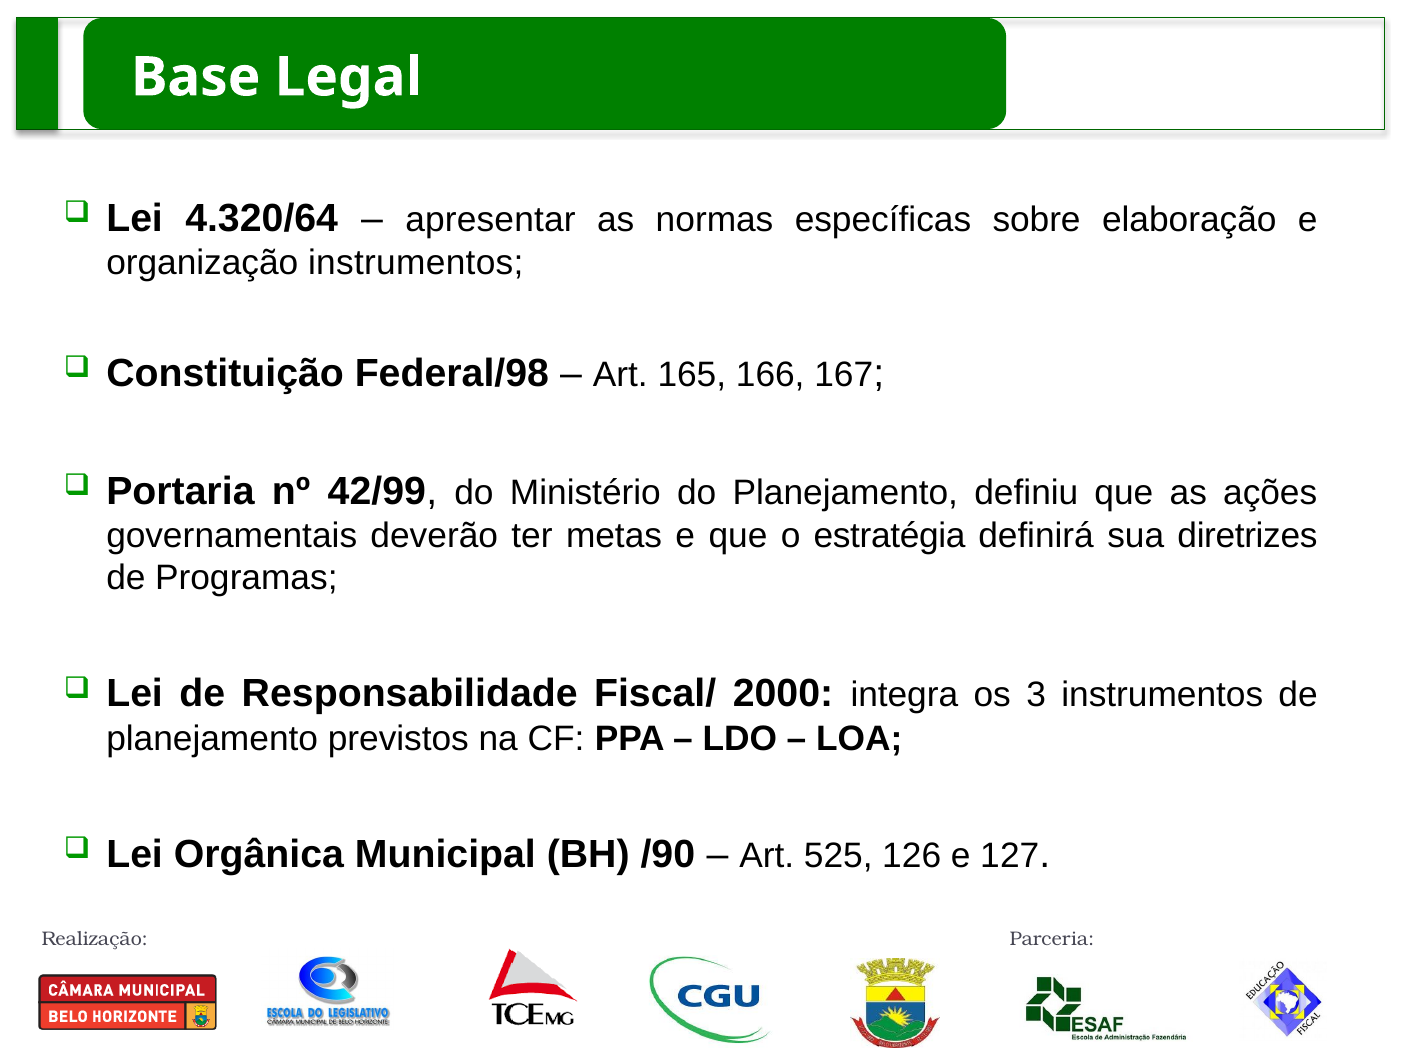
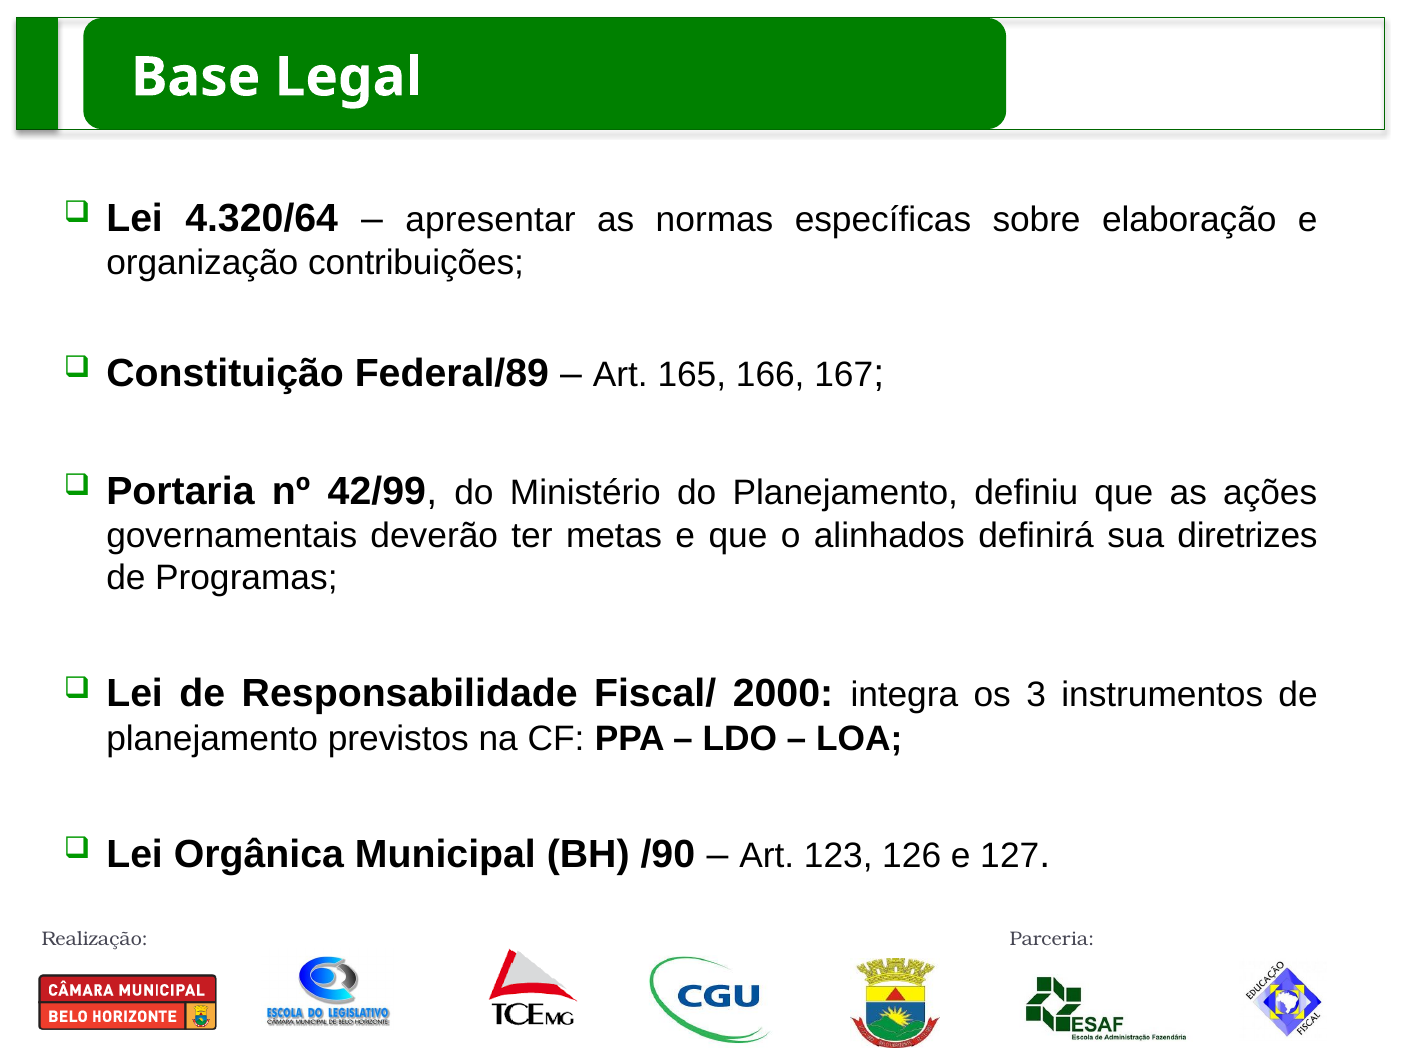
organização instrumentos: instrumentos -> contribuições (416, 263)
Federal/98: Federal/98 -> Federal/89 (452, 374)
estratégia: estratégia -> alinhados (889, 536)
525: 525 -> 123 (838, 855)
